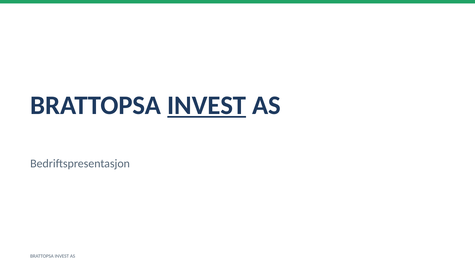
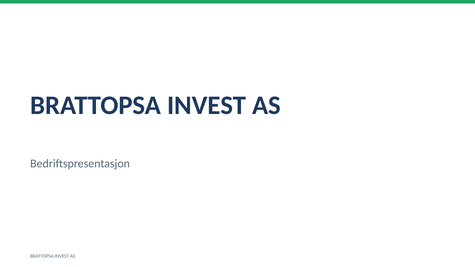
INVEST underline: present -> none (207, 105)
